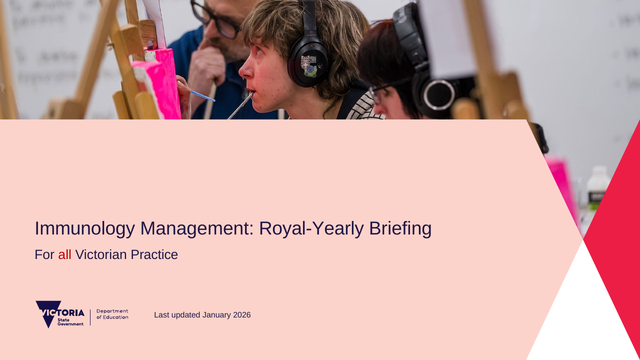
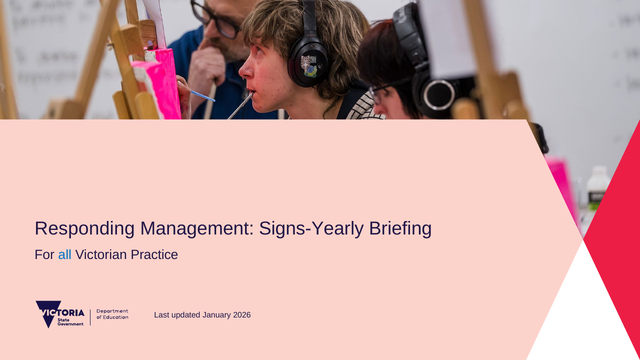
Immunology: Immunology -> Responding (85, 228)
Royal-Yearly: Royal-Yearly -> Signs-Yearly (311, 228)
all colour: red -> blue (65, 255)
